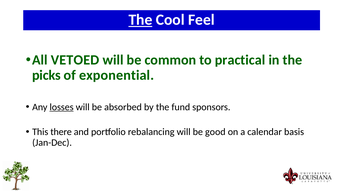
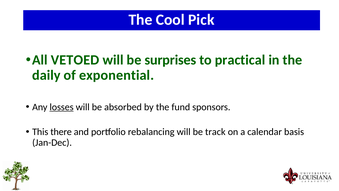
The underline: present -> none (140, 20)
Feel: Feel -> Pick (201, 20)
common: common -> surprises (170, 60)
picks: picks -> daily (46, 75)
good: good -> track (215, 132)
